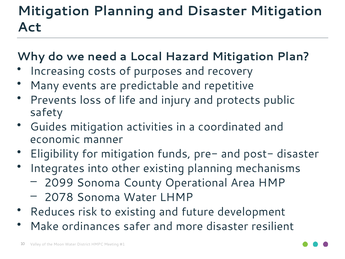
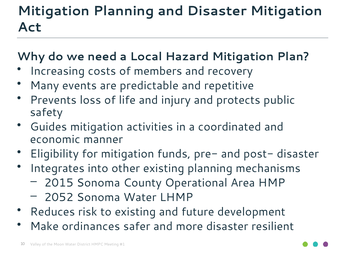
purposes: purposes -> members (158, 71)
2099: 2099 -> 2015 (59, 183)
2078: 2078 -> 2052 (59, 197)
